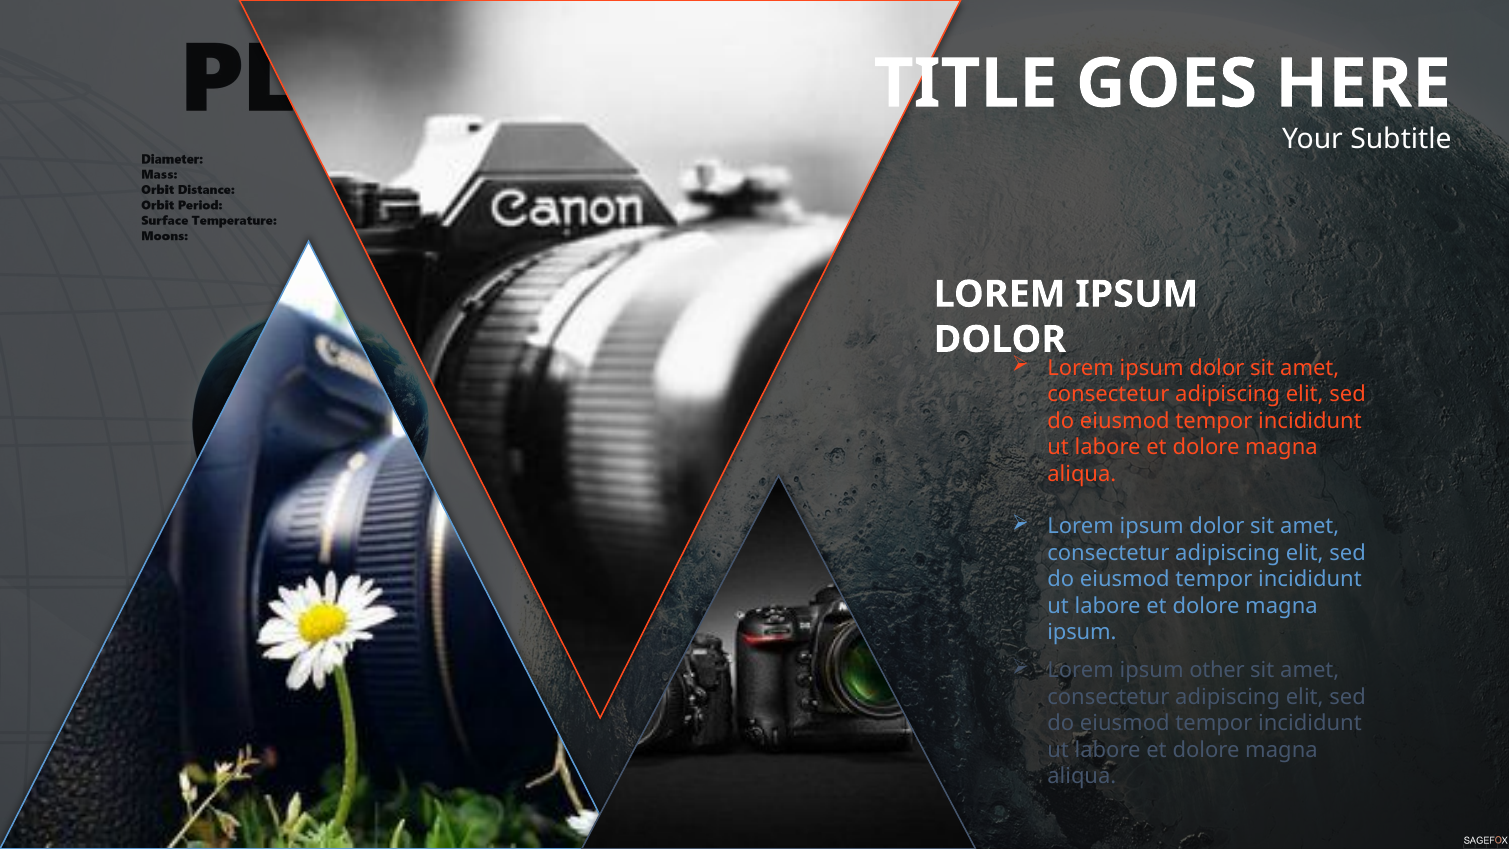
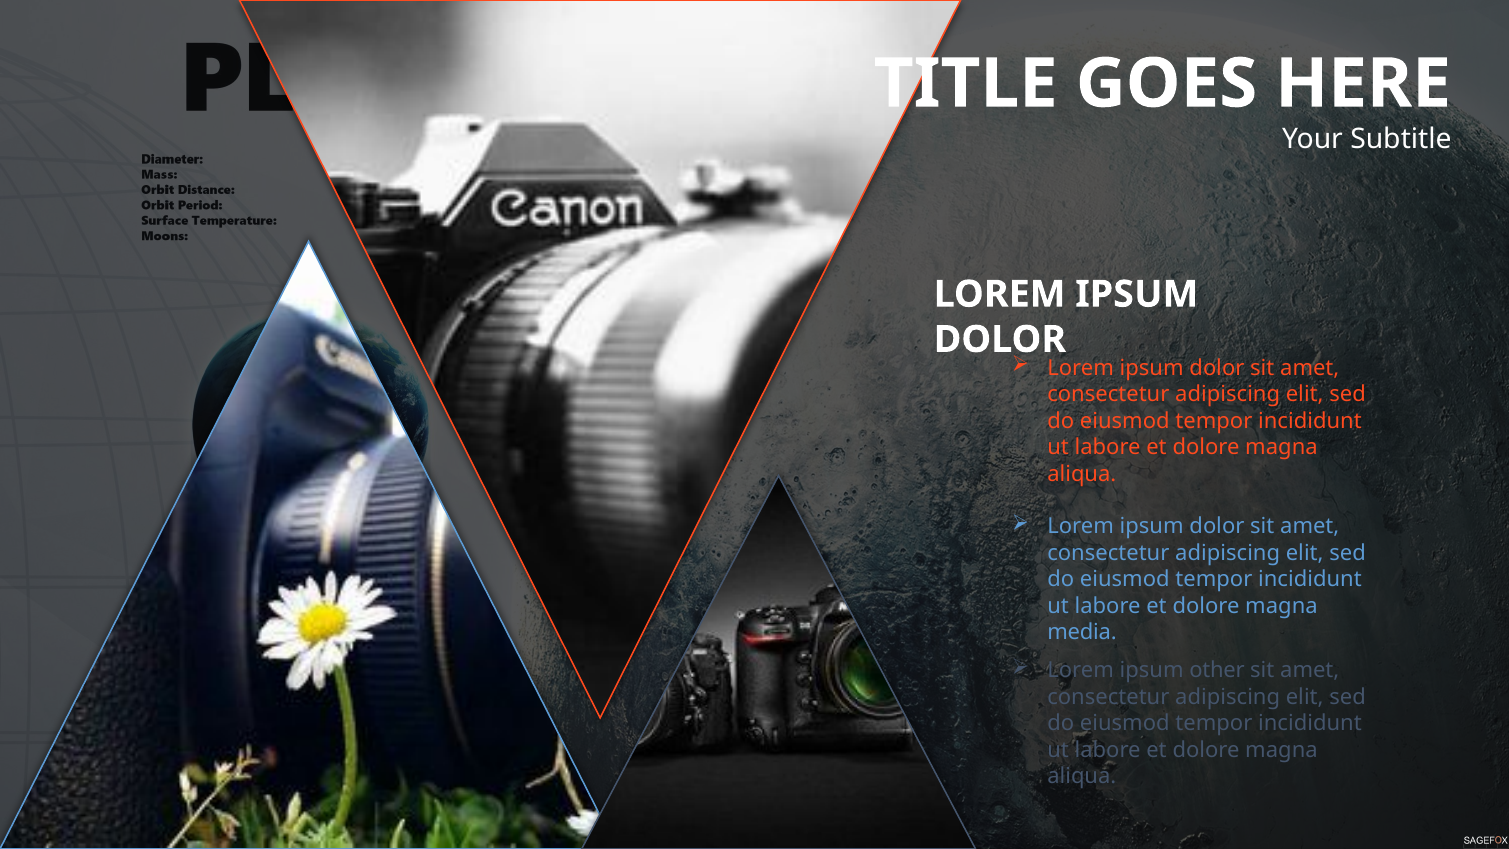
ipsum: ipsum -> media (1082, 632)
